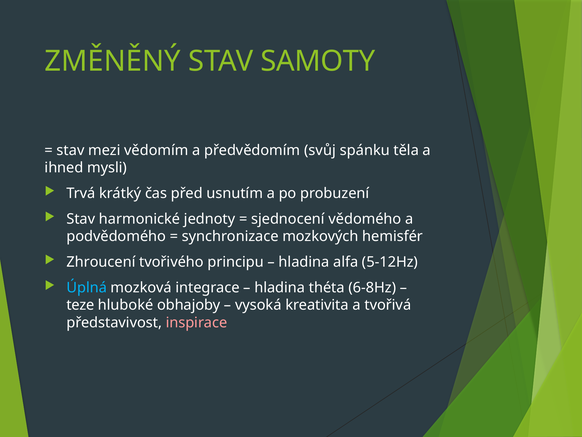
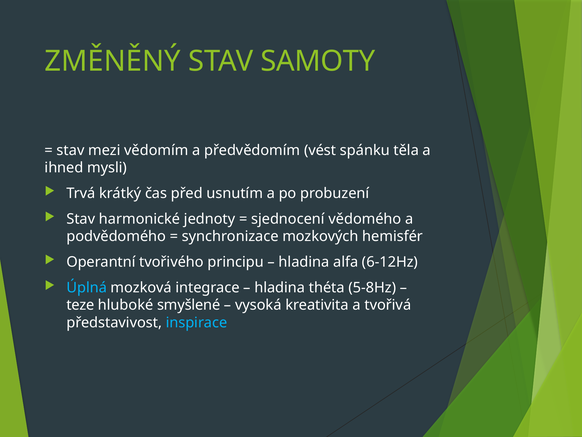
svůj: svůj -> vést (320, 150)
Zhroucení: Zhroucení -> Operantní (101, 262)
5-12Hz: 5-12Hz -> 6-12Hz (390, 262)
6-8Hz: 6-8Hz -> 5-8Hz (372, 287)
obhajoby: obhajoby -> smyšlené (189, 305)
inspirace colour: pink -> light blue (197, 322)
